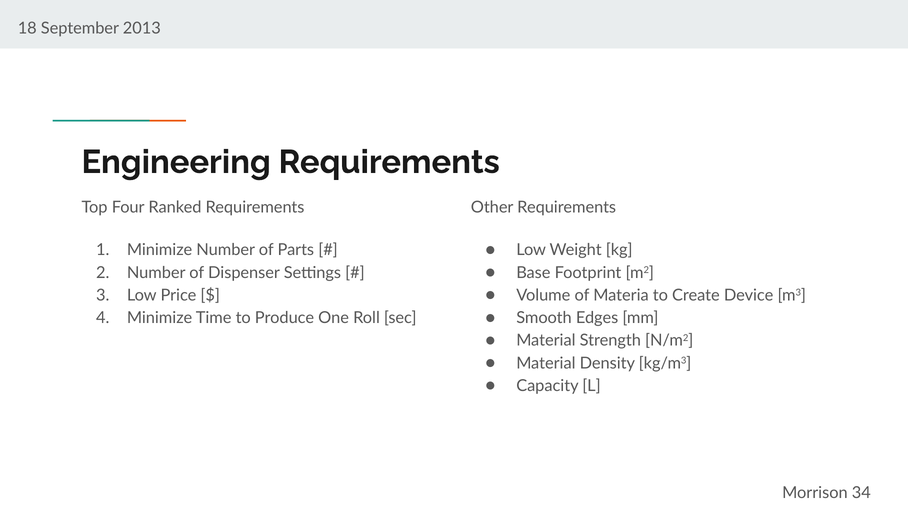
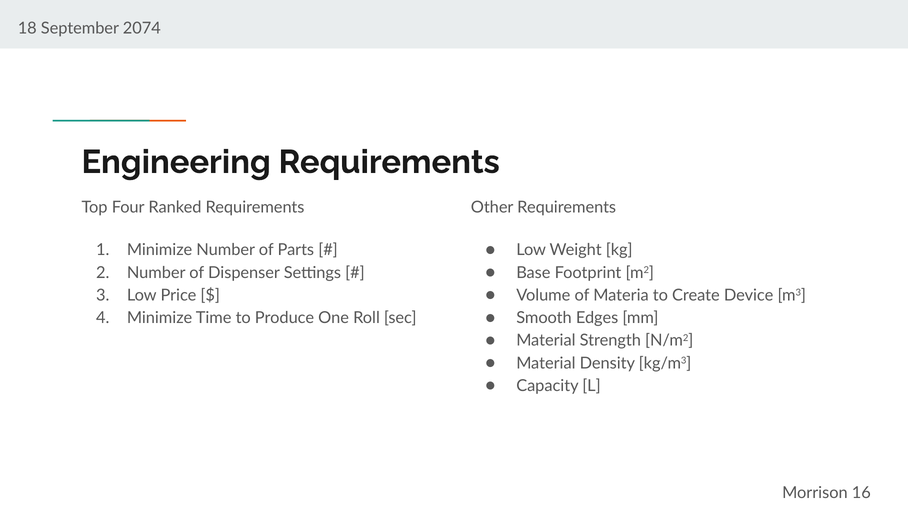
2013: 2013 -> 2074 (142, 29)
34: 34 -> 16 (861, 492)
